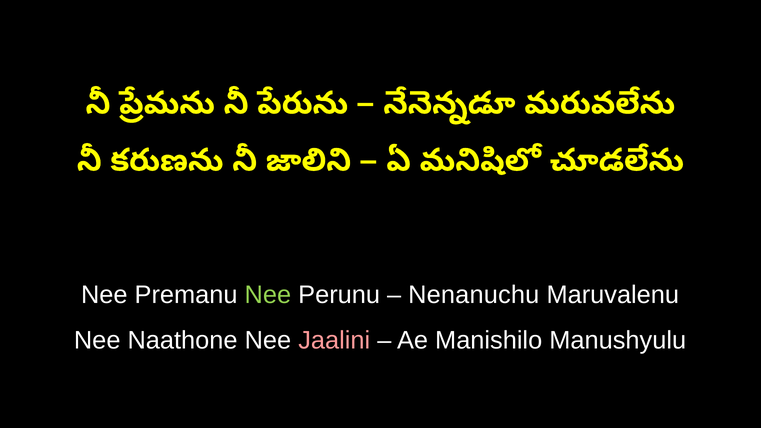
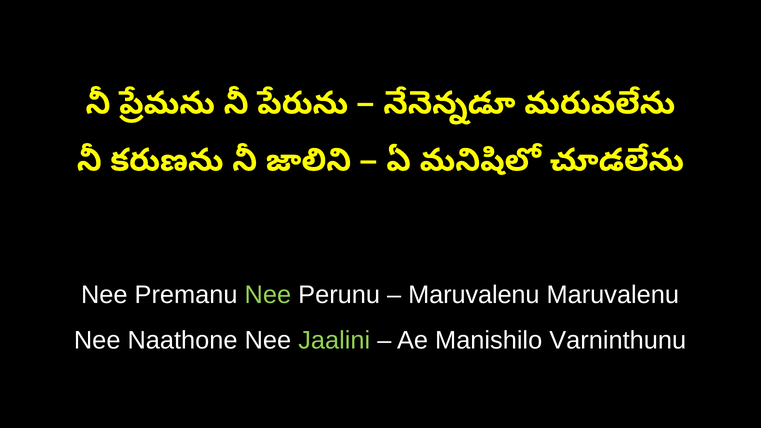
Nenanuchu: Nenanuchu -> Maruvalenu (474, 295)
Jaalini colour: pink -> light green (334, 340)
Manushyulu: Manushyulu -> Varninthunu (618, 340)
